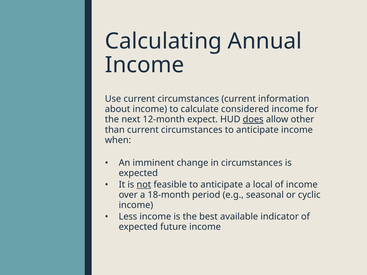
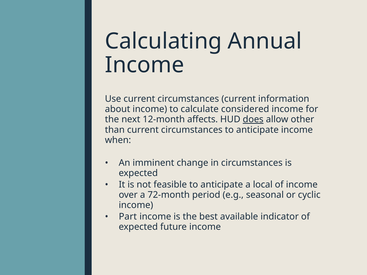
expect: expect -> affects (203, 120)
not underline: present -> none (144, 185)
18-month: 18-month -> 72-month (169, 195)
Less: Less -> Part (128, 217)
